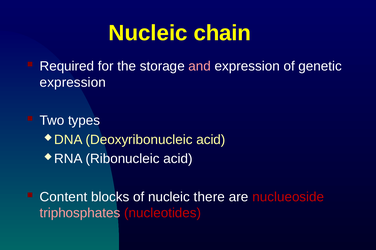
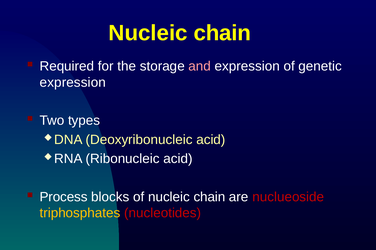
Content: Content -> Process (64, 197)
of nucleic there: there -> chain (209, 197)
triphosphates colour: pink -> yellow (80, 214)
